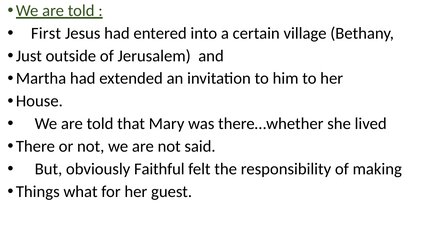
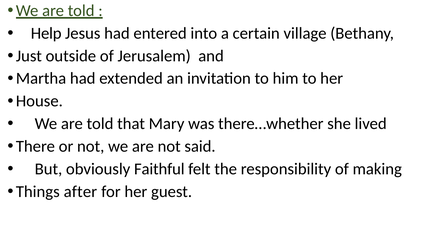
First: First -> Help (46, 33)
what: what -> after (80, 192)
